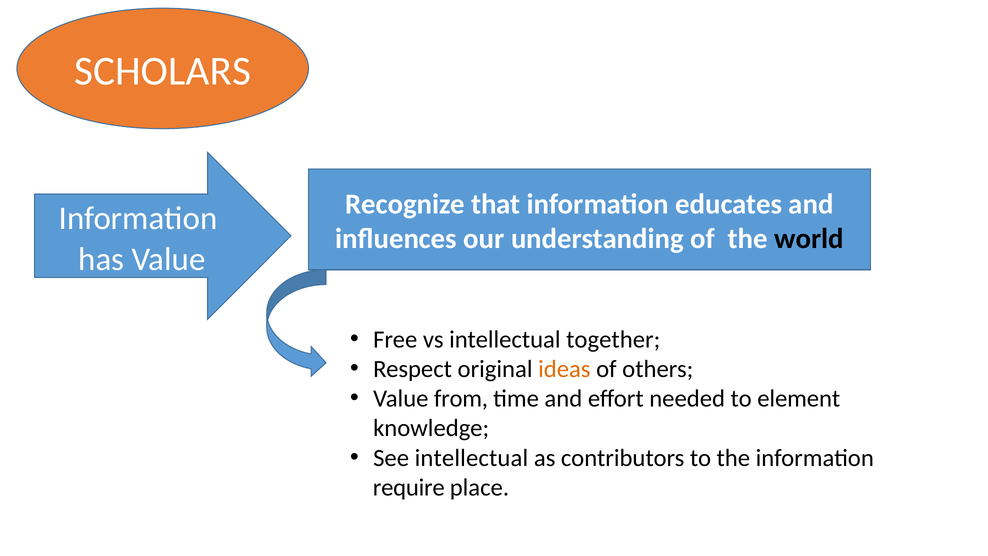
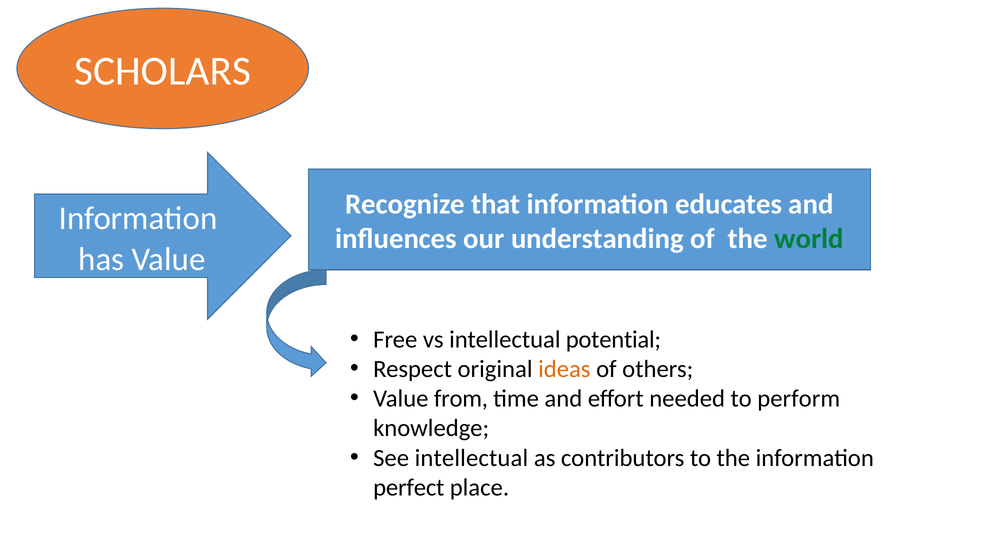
world colour: black -> green (809, 239)
together: together -> potential (613, 339)
element: element -> perform (799, 398)
require: require -> perfect (409, 487)
